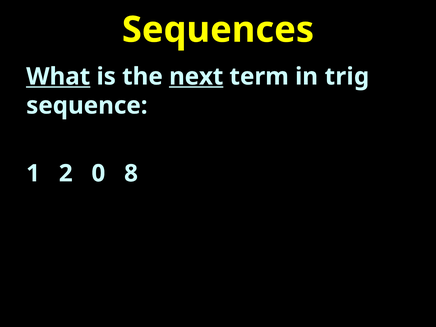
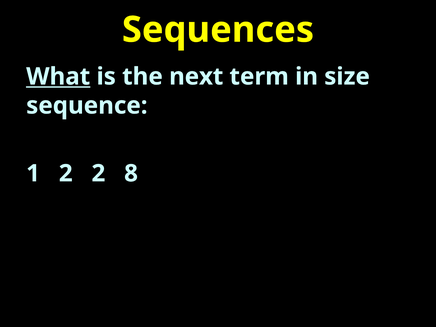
next underline: present -> none (196, 77)
trig: trig -> size (347, 77)
2 0: 0 -> 2 (98, 173)
